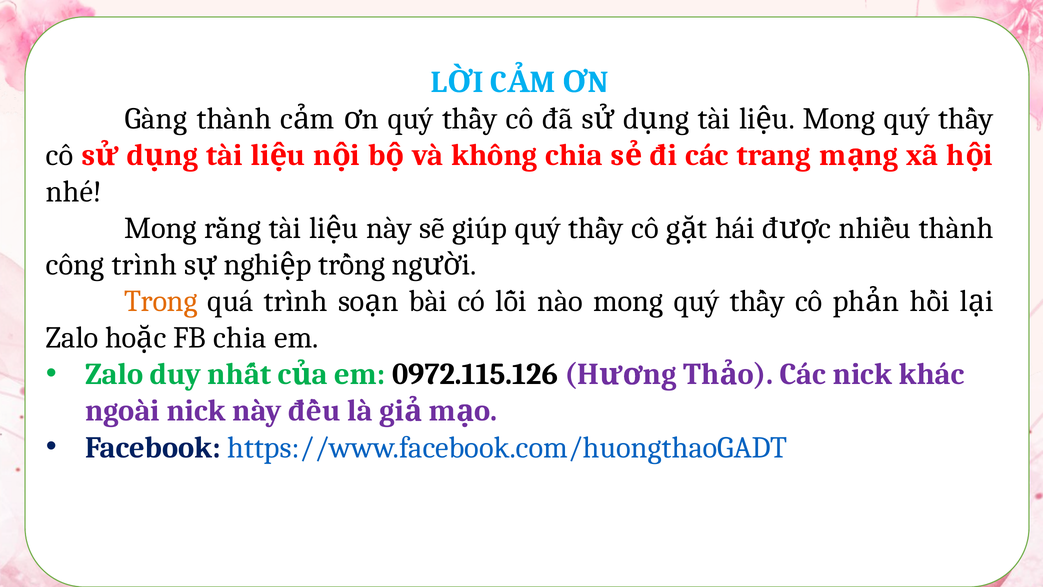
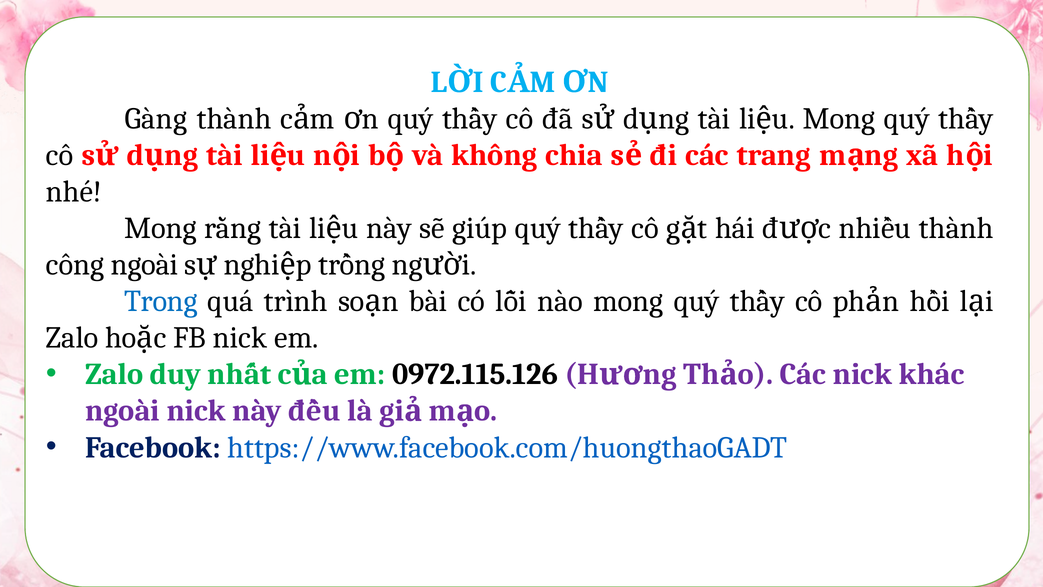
công trình: trình -> ngoài (145, 265)
Trong colour: orange -> blue (161, 301)
FB chia: chia -> nick (240, 338)
